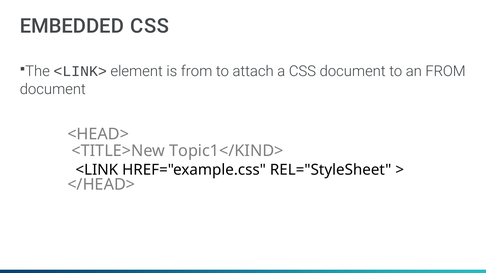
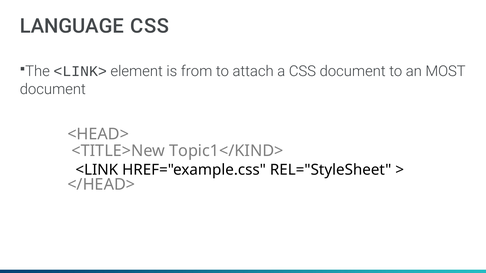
EMBEDDED: EMBEDDED -> LANGUAGE (72, 26)
an FROM: FROM -> MOST (445, 71)
